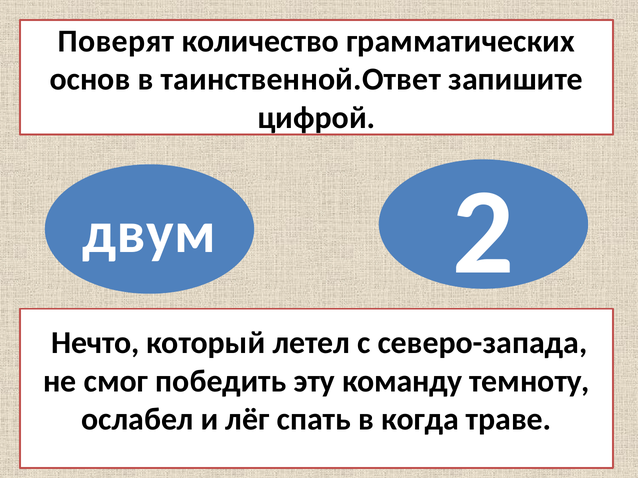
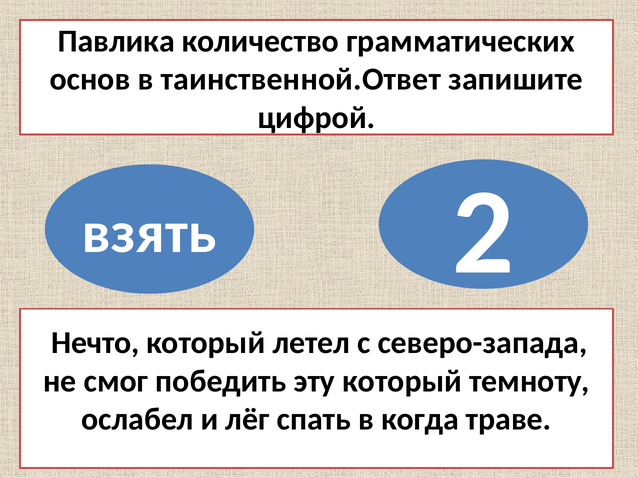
Поверят: Поверят -> Павлика (116, 41)
двум: двум -> взять (149, 233)
эту команду: команду -> который (402, 381)
